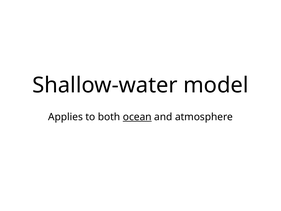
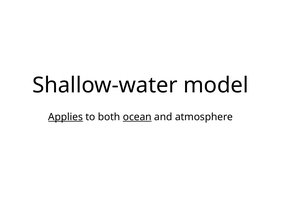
Applies underline: none -> present (66, 117)
